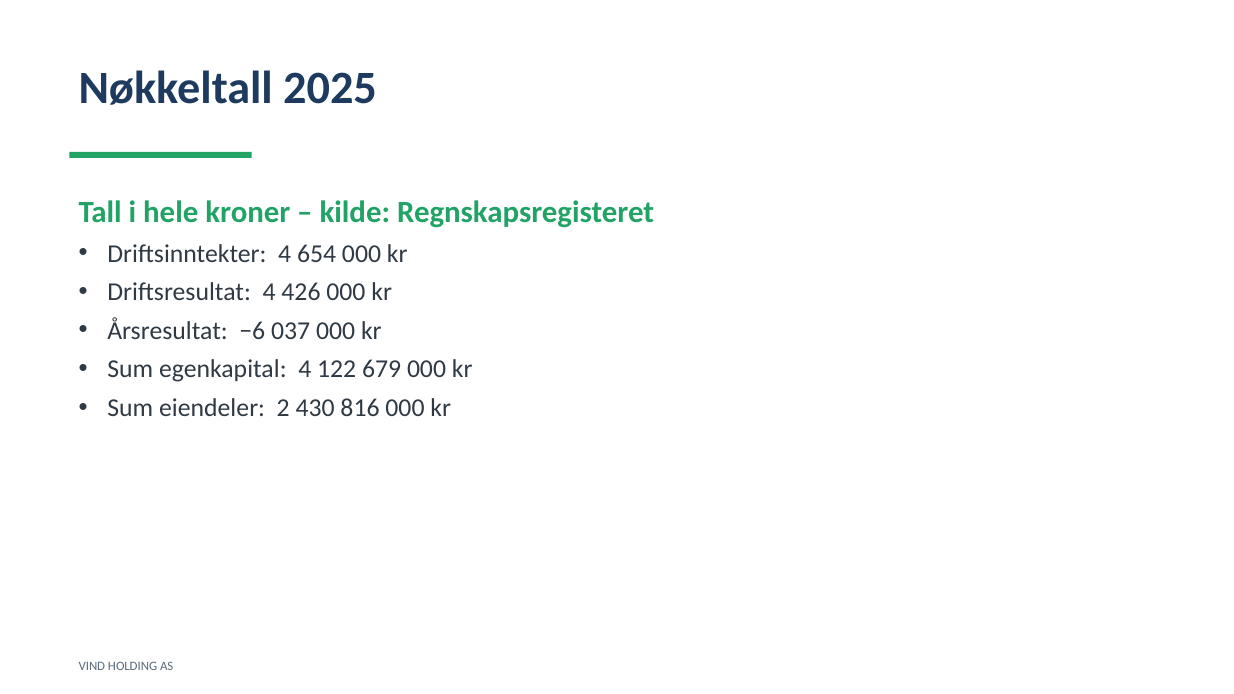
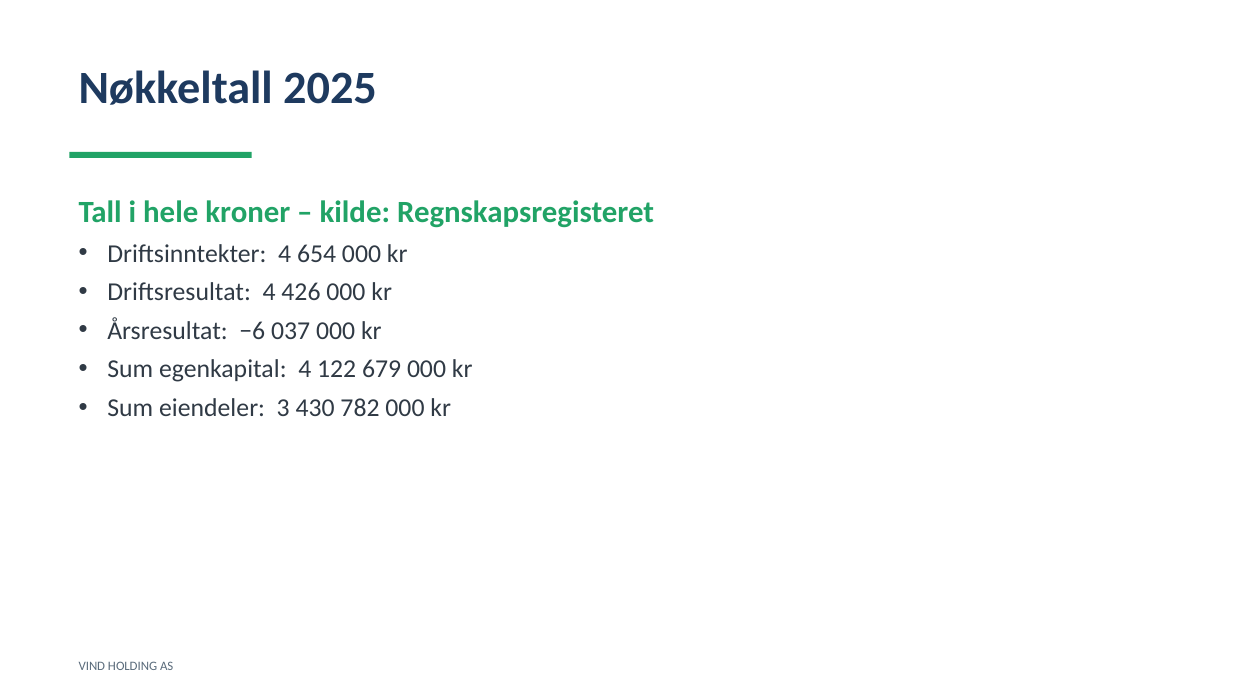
2: 2 -> 3 (283, 408)
816: 816 -> 782 (360, 408)
